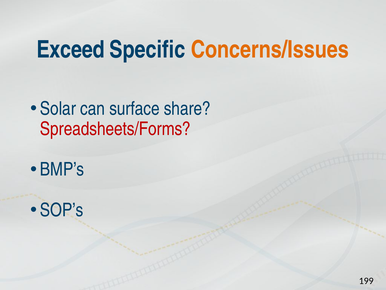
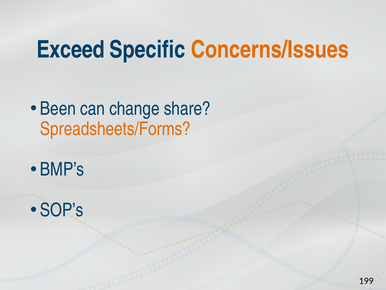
Solar: Solar -> Been (58, 108)
surface: surface -> change (134, 108)
Spreadsheets/Forms colour: red -> orange (115, 129)
